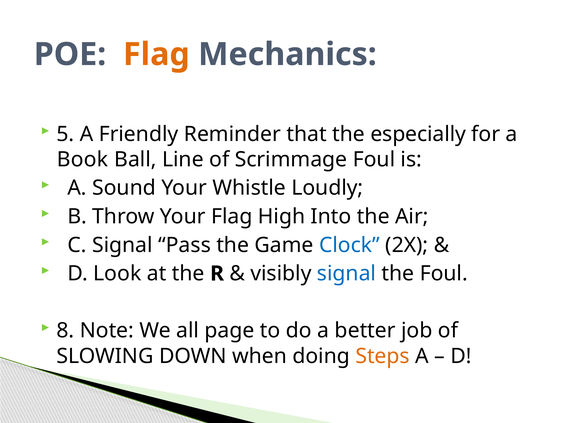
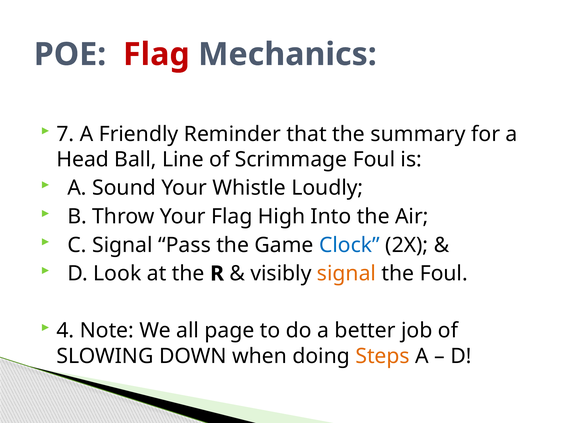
Flag colour: orange -> red (156, 55)
5: 5 -> 7 (65, 134)
especially: especially -> summary (418, 134)
Book: Book -> Head (83, 160)
signal colour: blue -> orange (347, 274)
8: 8 -> 4 (65, 331)
